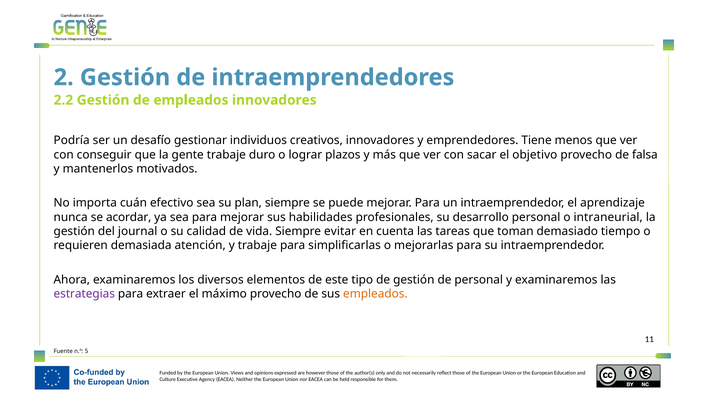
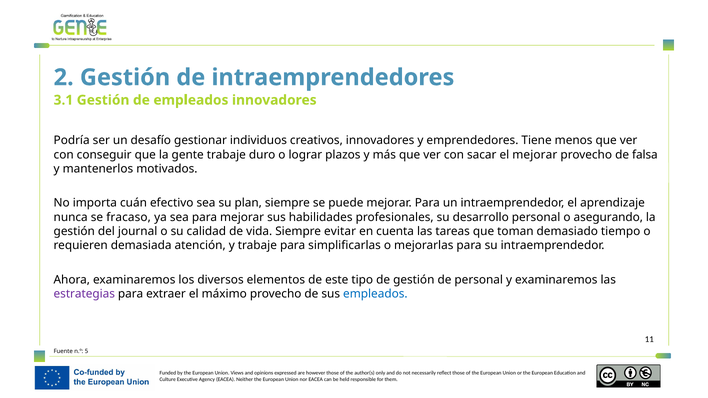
2.2: 2.2 -> 3.1 (63, 100)
el objetivo: objetivo -> mejorar (535, 155)
acordar: acordar -> fracaso (129, 217)
intraneurial: intraneurial -> asegurando (608, 217)
empleados colour: orange -> blue (375, 294)
